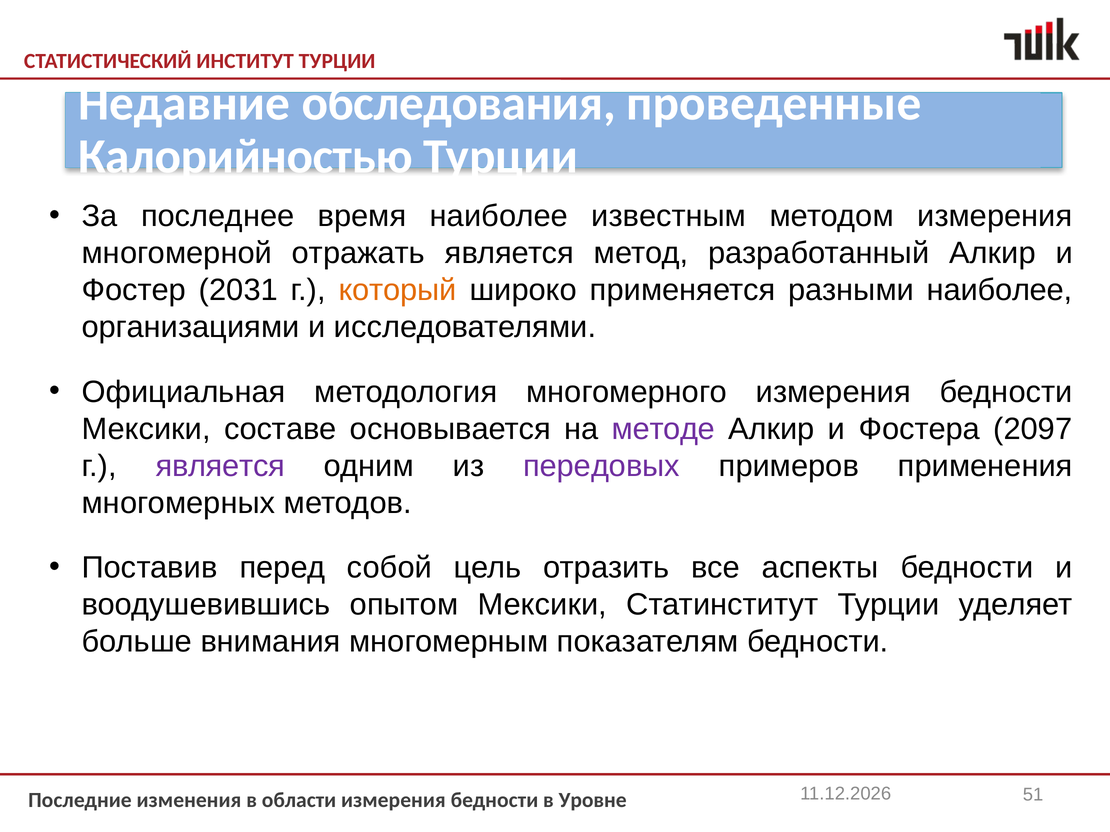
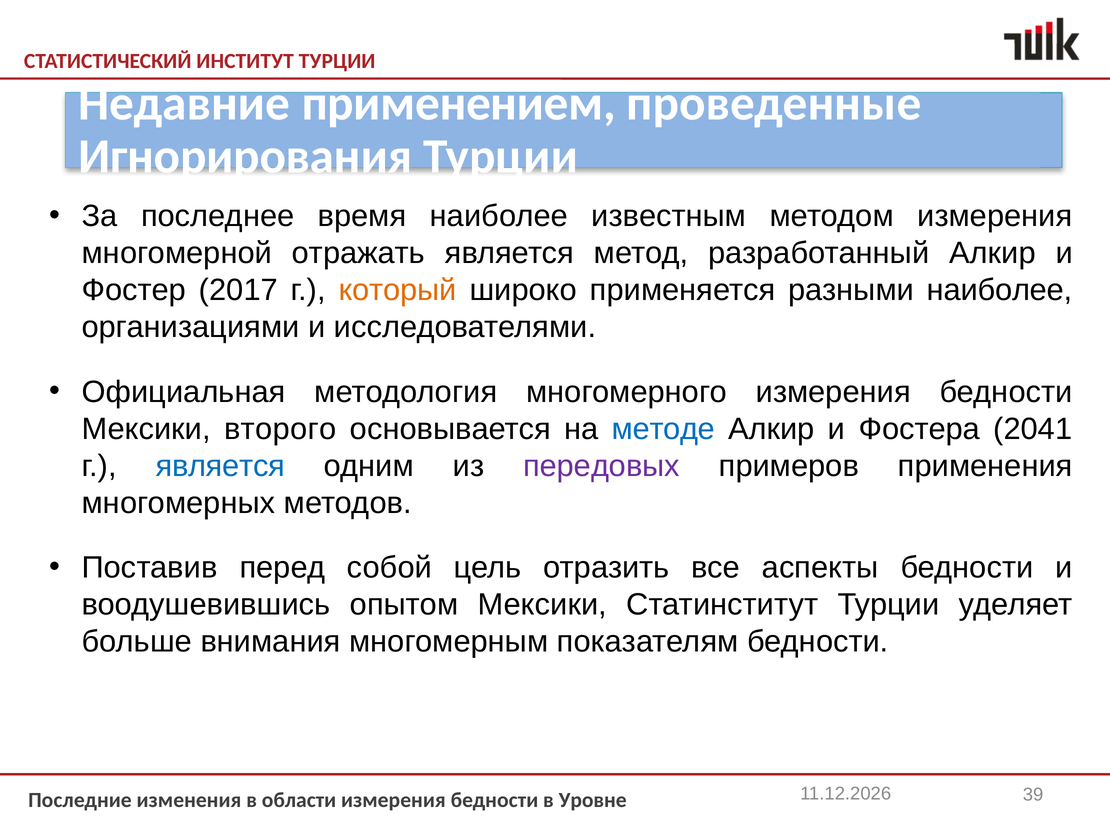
обследования: обследования -> применением (459, 103)
Калорийностью: Калорийностью -> Игнорирования (245, 157)
2031: 2031 -> 2017 (238, 290)
составе: составе -> второго (280, 429)
методе colour: purple -> blue (663, 429)
2097: 2097 -> 2041 (1033, 429)
является colour: purple -> blue (220, 466)
51: 51 -> 39 (1033, 795)
